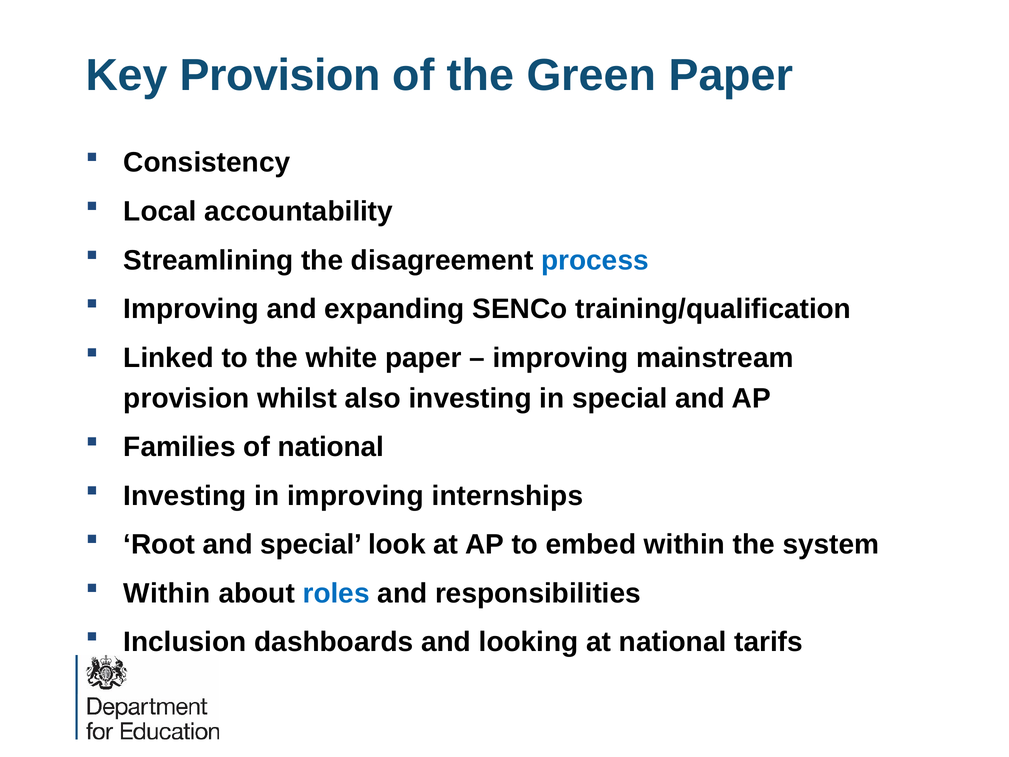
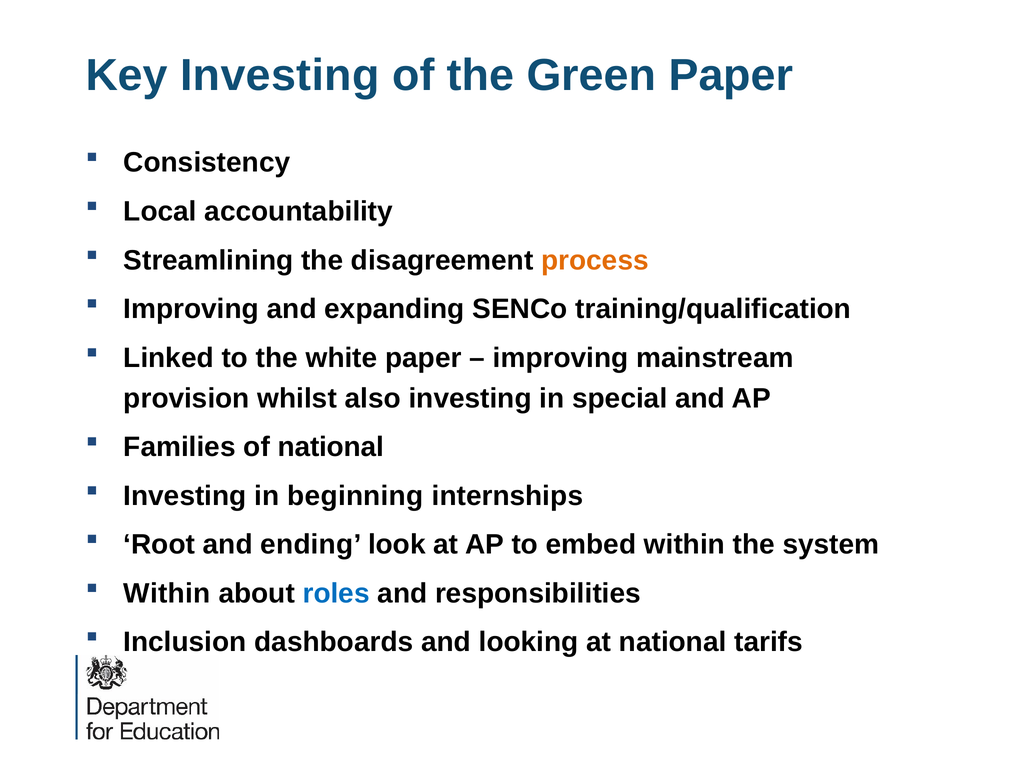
Key Provision: Provision -> Investing (280, 76)
process colour: blue -> orange (595, 260)
in improving: improving -> beginning (355, 496)
and special: special -> ending (311, 544)
